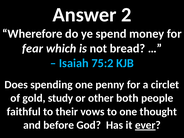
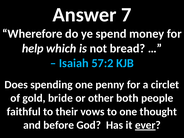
2: 2 -> 7 (126, 15)
fear: fear -> help (33, 49)
75:2: 75:2 -> 57:2 (102, 63)
study: study -> bride (60, 98)
